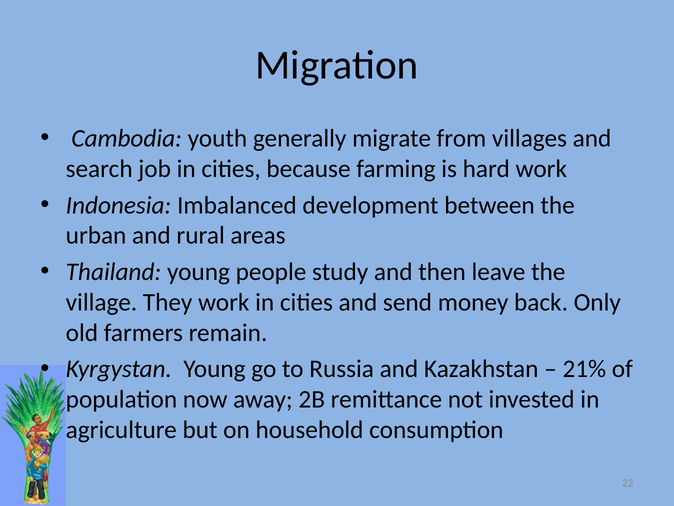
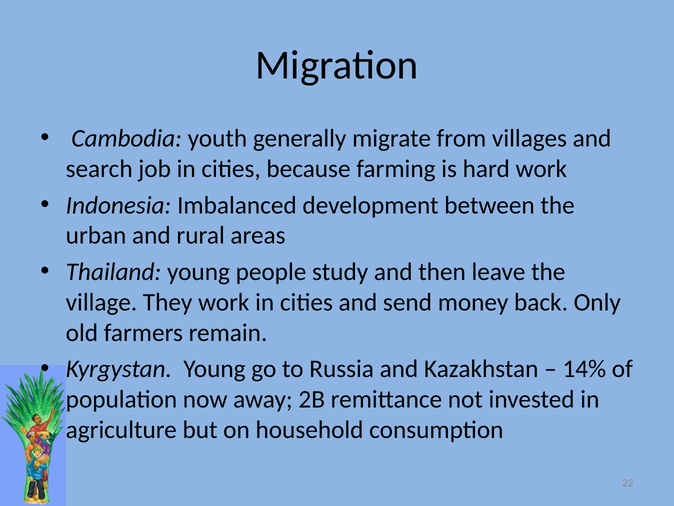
21%: 21% -> 14% (584, 369)
